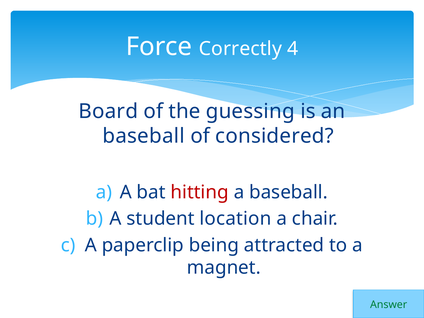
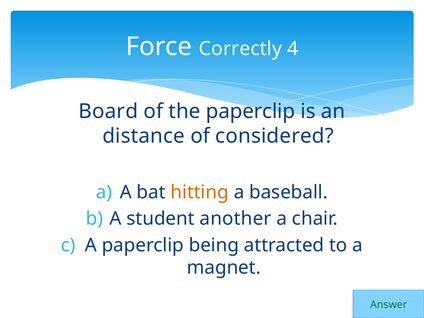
the guessing: guessing -> paperclip (250, 111)
baseball: baseball -> distance (144, 136)
hitting colour: red -> orange (200, 192)
location: location -> another (235, 219)
